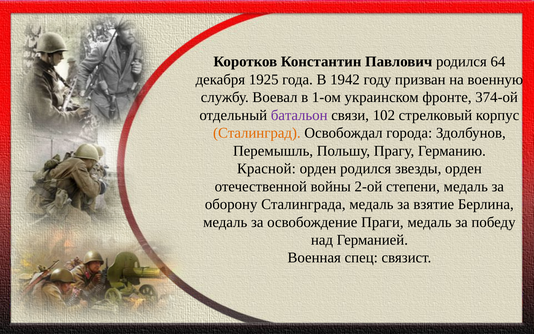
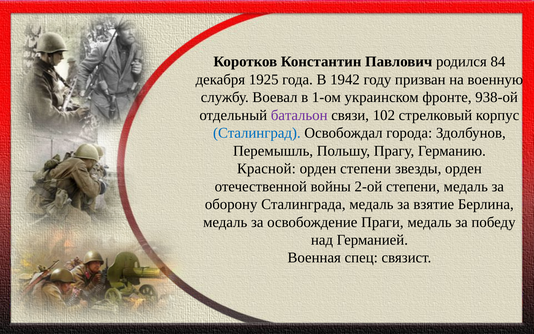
64: 64 -> 84 (498, 62)
374-ой: 374-ой -> 938-ой (497, 97)
Сталинград colour: orange -> blue (257, 133)
орден родился: родился -> степени (366, 169)
